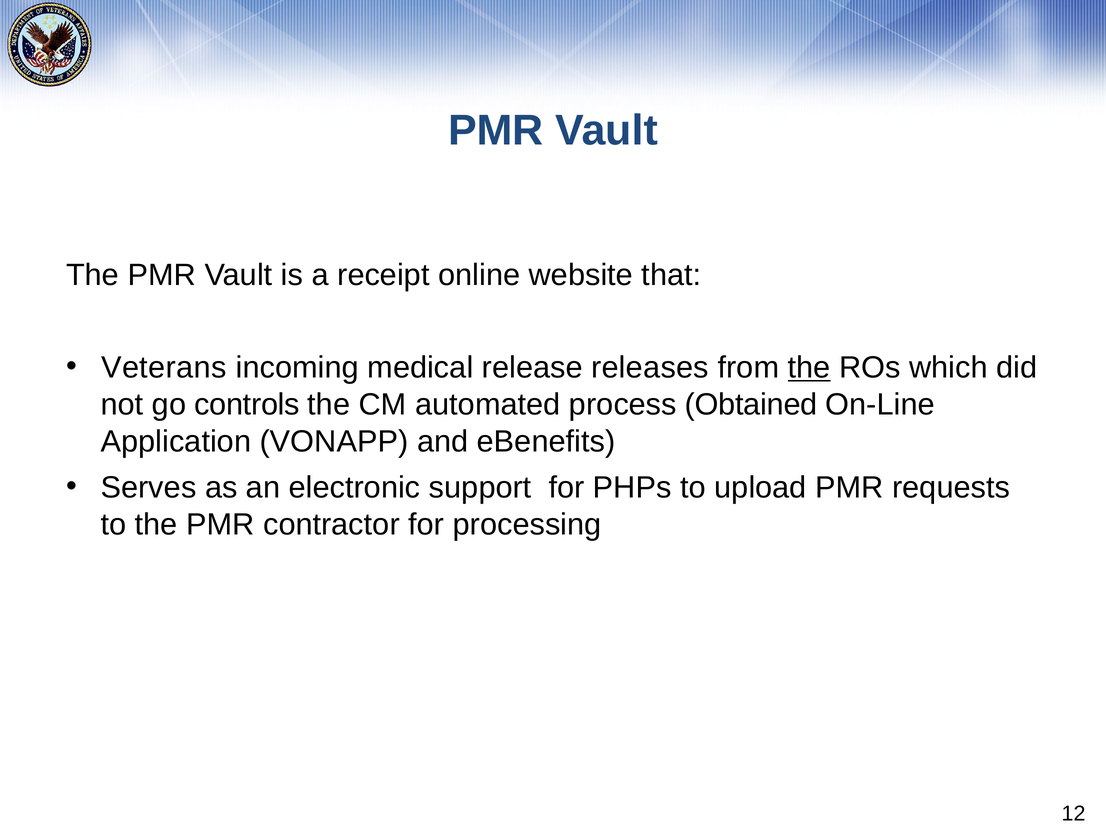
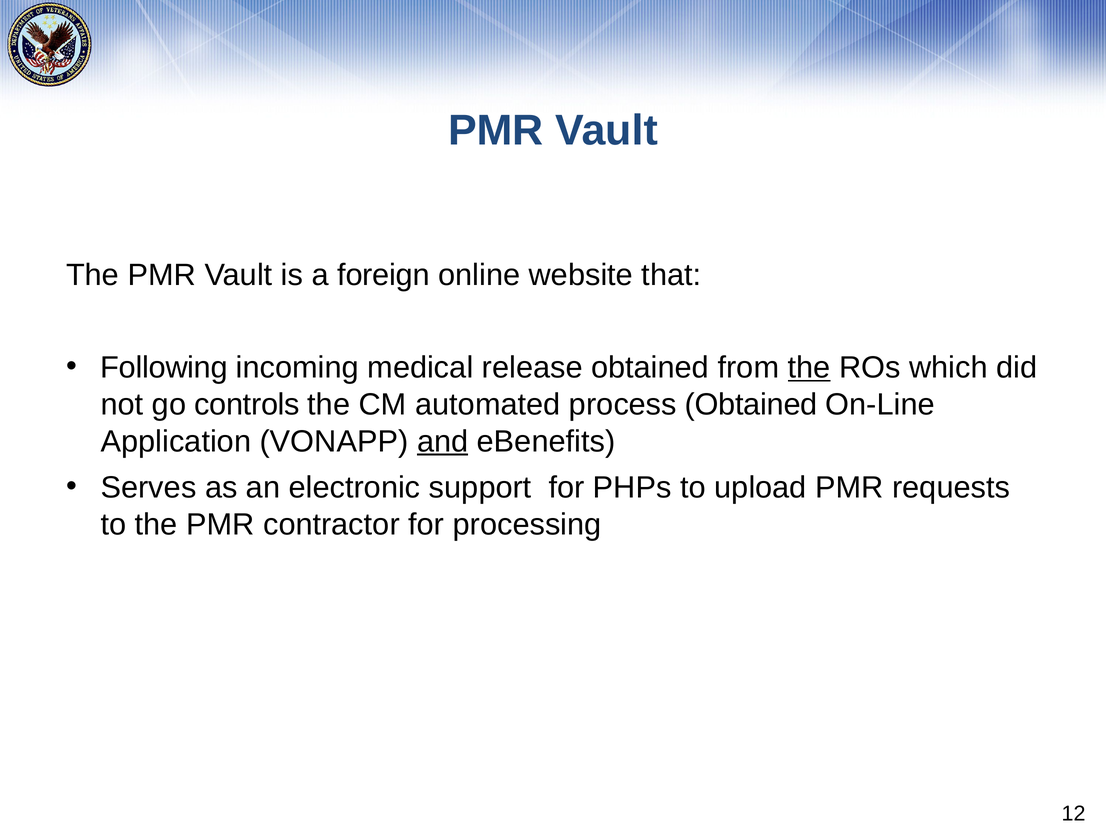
receipt: receipt -> foreign (384, 275)
Veterans: Veterans -> Following (164, 367)
release releases: releases -> obtained (650, 367)
and underline: none -> present (443, 441)
